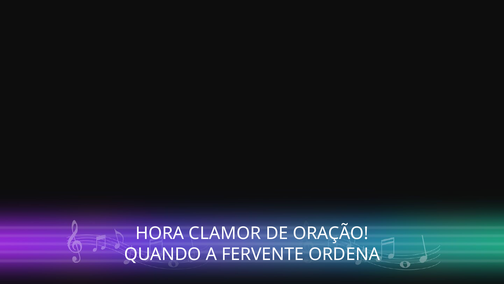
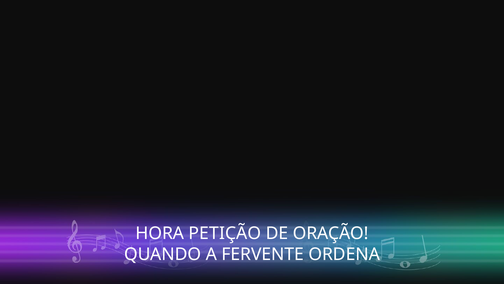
CLAMOR: CLAMOR -> PETIÇÃO (225, 233)
